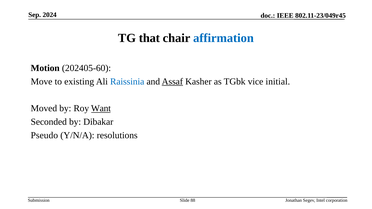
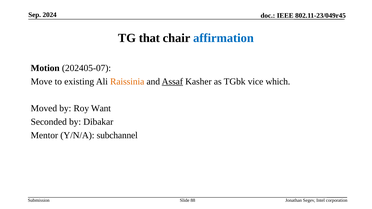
202405-60: 202405-60 -> 202405-07 (86, 68)
Raissinia colour: blue -> orange (127, 82)
initial: initial -> which (278, 82)
Want underline: present -> none (101, 109)
Pseudo: Pseudo -> Mentor (44, 136)
resolutions: resolutions -> subchannel (117, 136)
